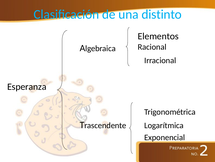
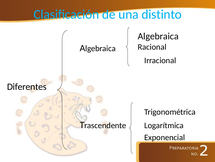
Elementos: Elementos -> Algebraica (158, 36)
Esperanza: Esperanza -> Diferentes (27, 86)
